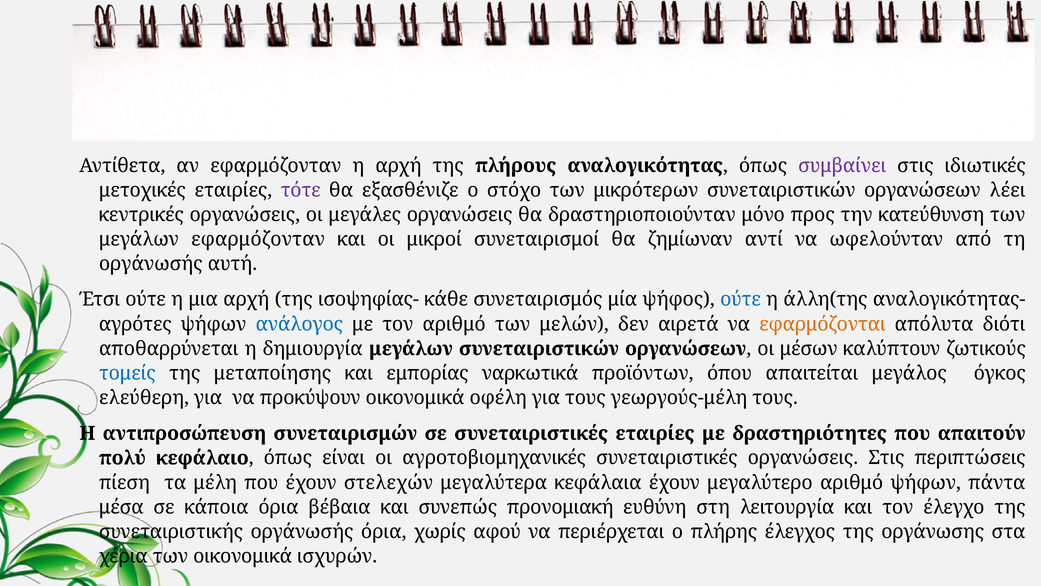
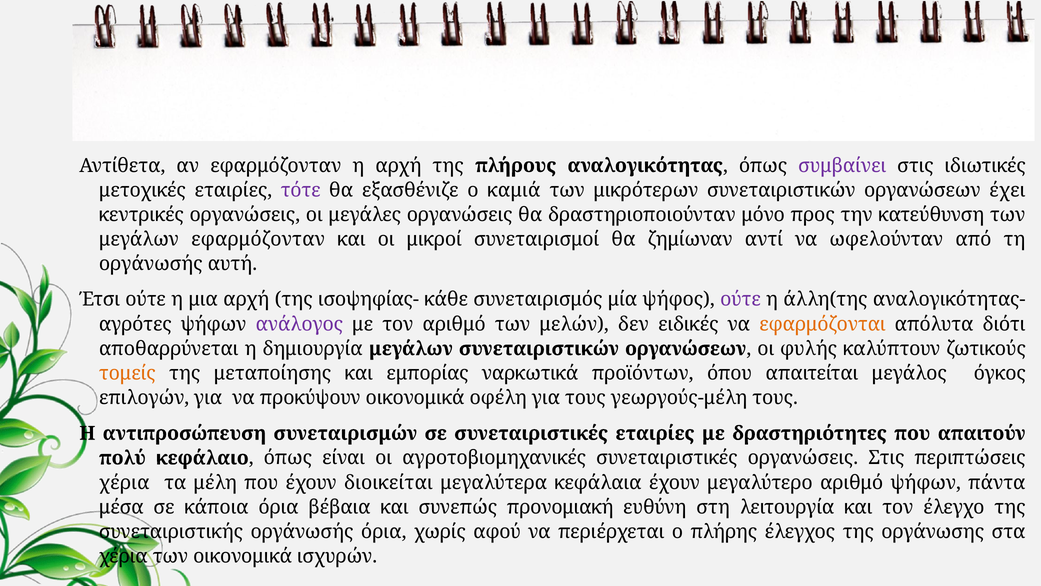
στόχο: στόχο -> καμιά (514, 190)
λέει: λέει -> έχει (1007, 190)
ούτε colour: blue -> purple (741, 299)
ανάλογος colour: blue -> purple (299, 324)
αιρετά: αιρετά -> ειδικές (688, 324)
μέσων: μέσων -> φυλής (809, 348)
τομείς colour: blue -> orange (127, 373)
ελεύθερη: ελεύθερη -> επιλογών (144, 398)
πίεση: πίεση -> χέρια (124, 482)
στελεχών: στελεχών -> διοικείται (388, 482)
